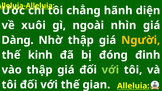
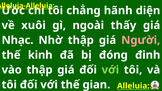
nhìn: nhìn -> thấy (123, 25)
Dàng: Dàng -> Nhạc (18, 40)
Người colour: yellow -> pink (141, 40)
